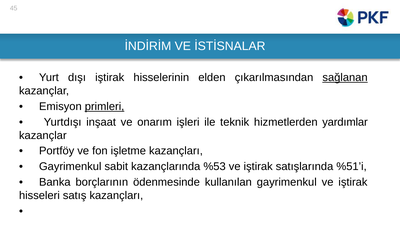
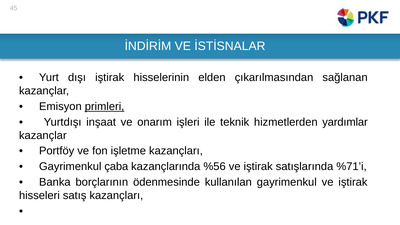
sağlanan underline: present -> none (345, 78)
sabit: sabit -> çaba (116, 167)
%53: %53 -> %56 (215, 167)
%51’i: %51’i -> %71’i (352, 167)
